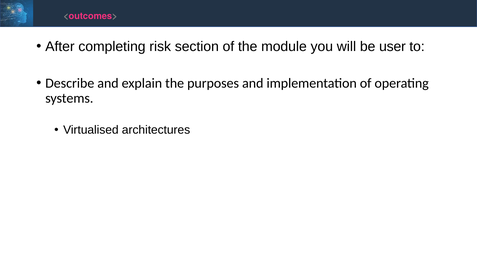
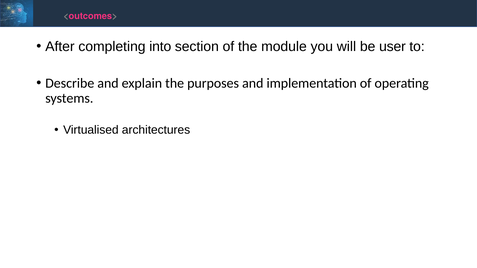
risk: risk -> into (160, 47)
